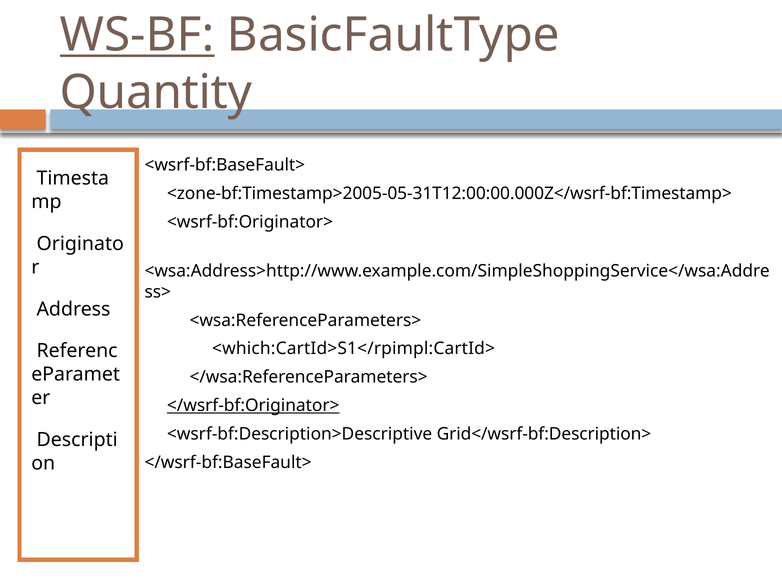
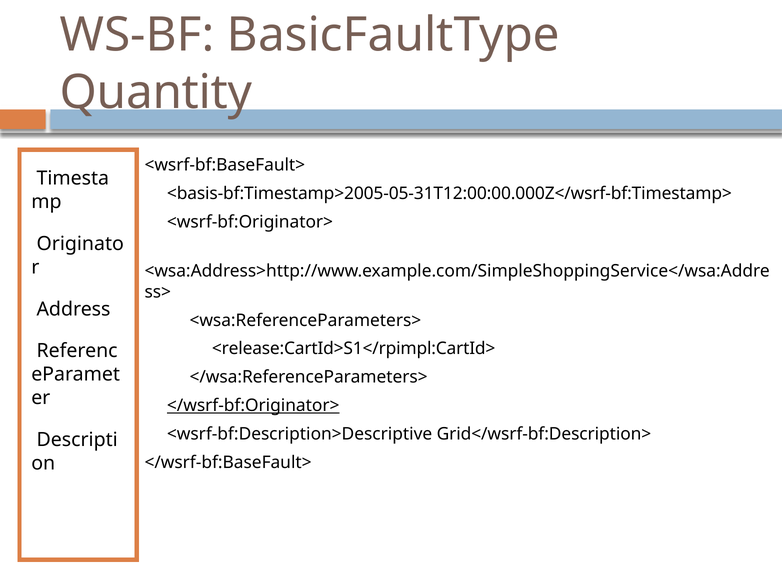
WS-BF underline: present -> none (137, 35)
<zone-bf:Timestamp>2005-05-31T12:00:00.000Z</wsrf-bf:Timestamp>: <zone-bf:Timestamp>2005-05-31T12:00:00.000Z</wsrf-bf:Timestamp> -> <basis-bf:Timestamp>2005-05-31T12:00:00.000Z</wsrf-bf:Timestamp> (449, 194)
<which:CartId>S1</rpimpl:CartId>: <which:CartId>S1</rpimpl:CartId> -> <release:CartId>S1</rpimpl:CartId> (354, 349)
